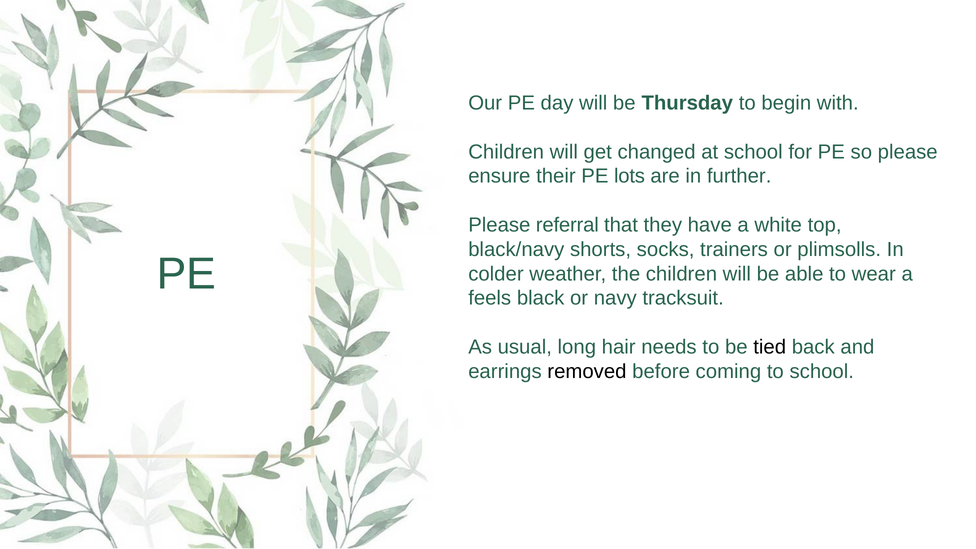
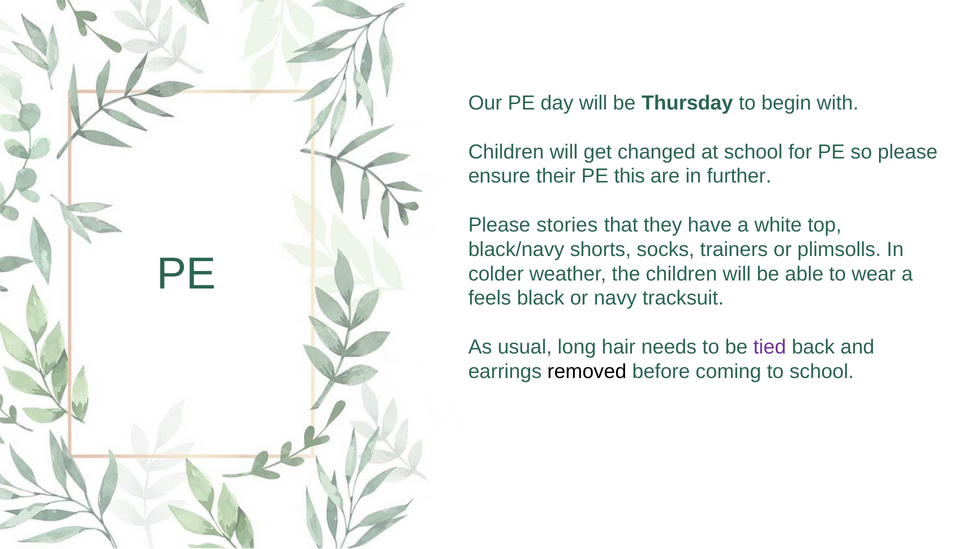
lots: lots -> this (630, 176)
referral: referral -> stories (567, 225)
tied colour: black -> purple (770, 347)
